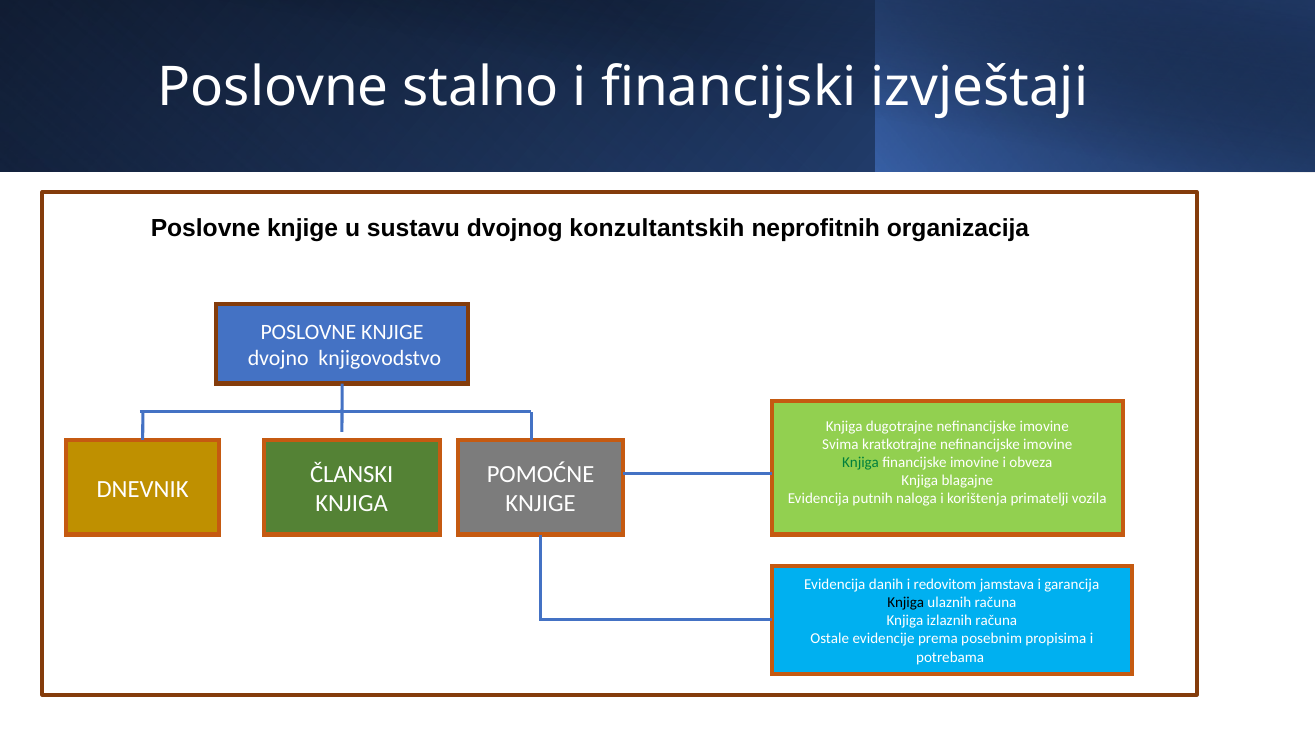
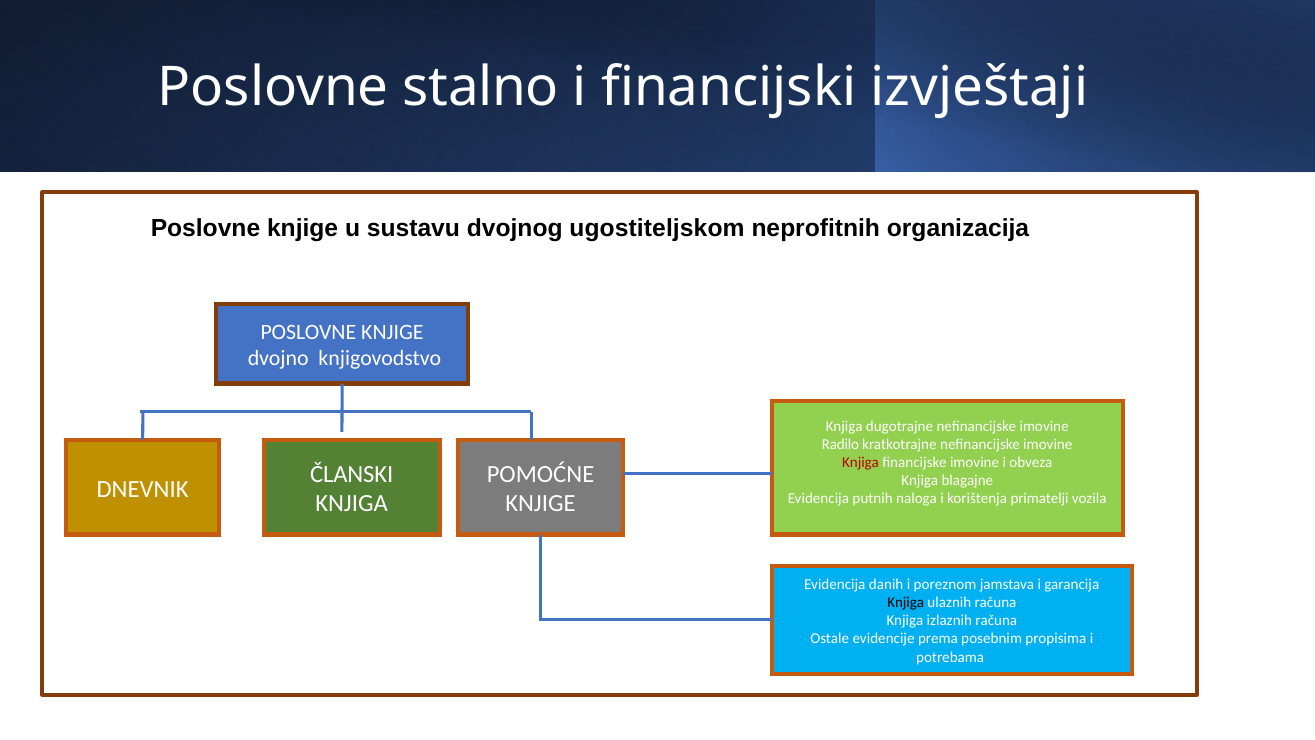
konzultantskih: konzultantskih -> ugostiteljskom (657, 228)
Svima: Svima -> Radilo (840, 444)
Knjiga colour: green -> red (861, 462)
redovitom: redovitom -> poreznom (945, 584)
